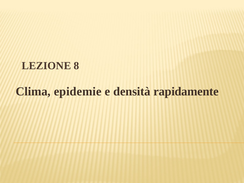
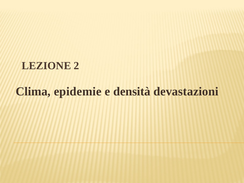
8: 8 -> 2 (76, 66)
rapidamente: rapidamente -> devastazioni (186, 91)
